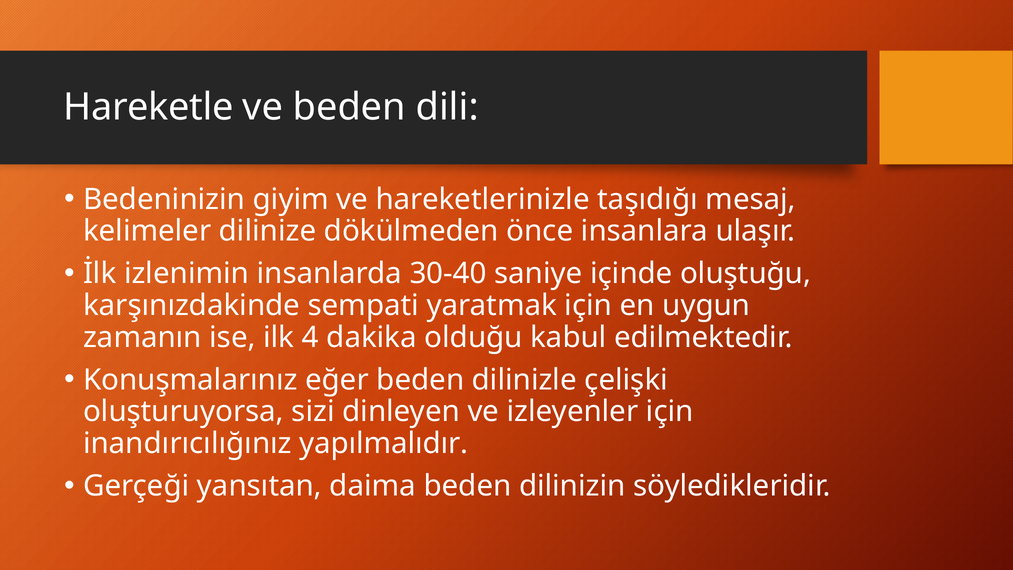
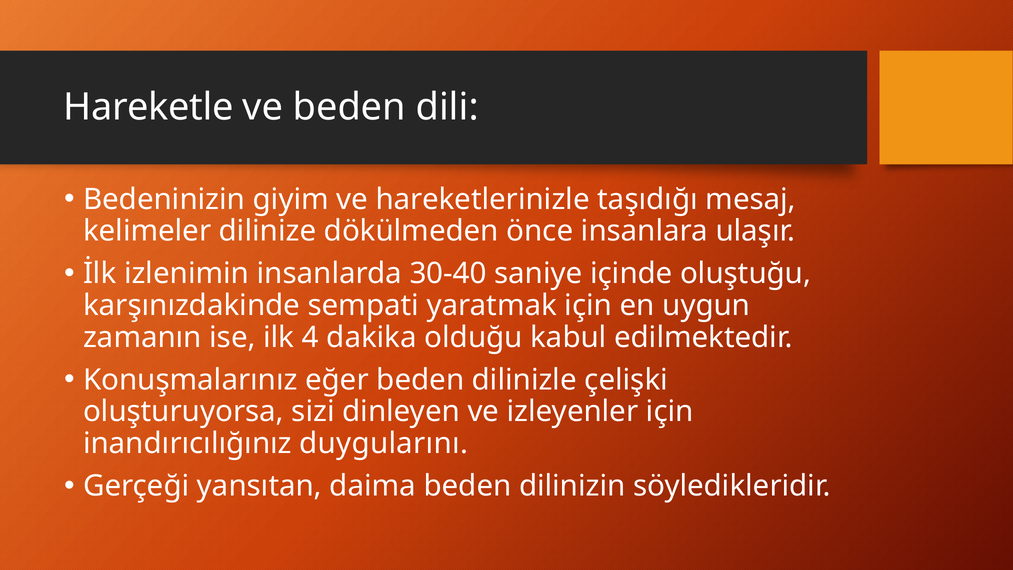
yapılmalıdır: yapılmalıdır -> duygularını (384, 443)
